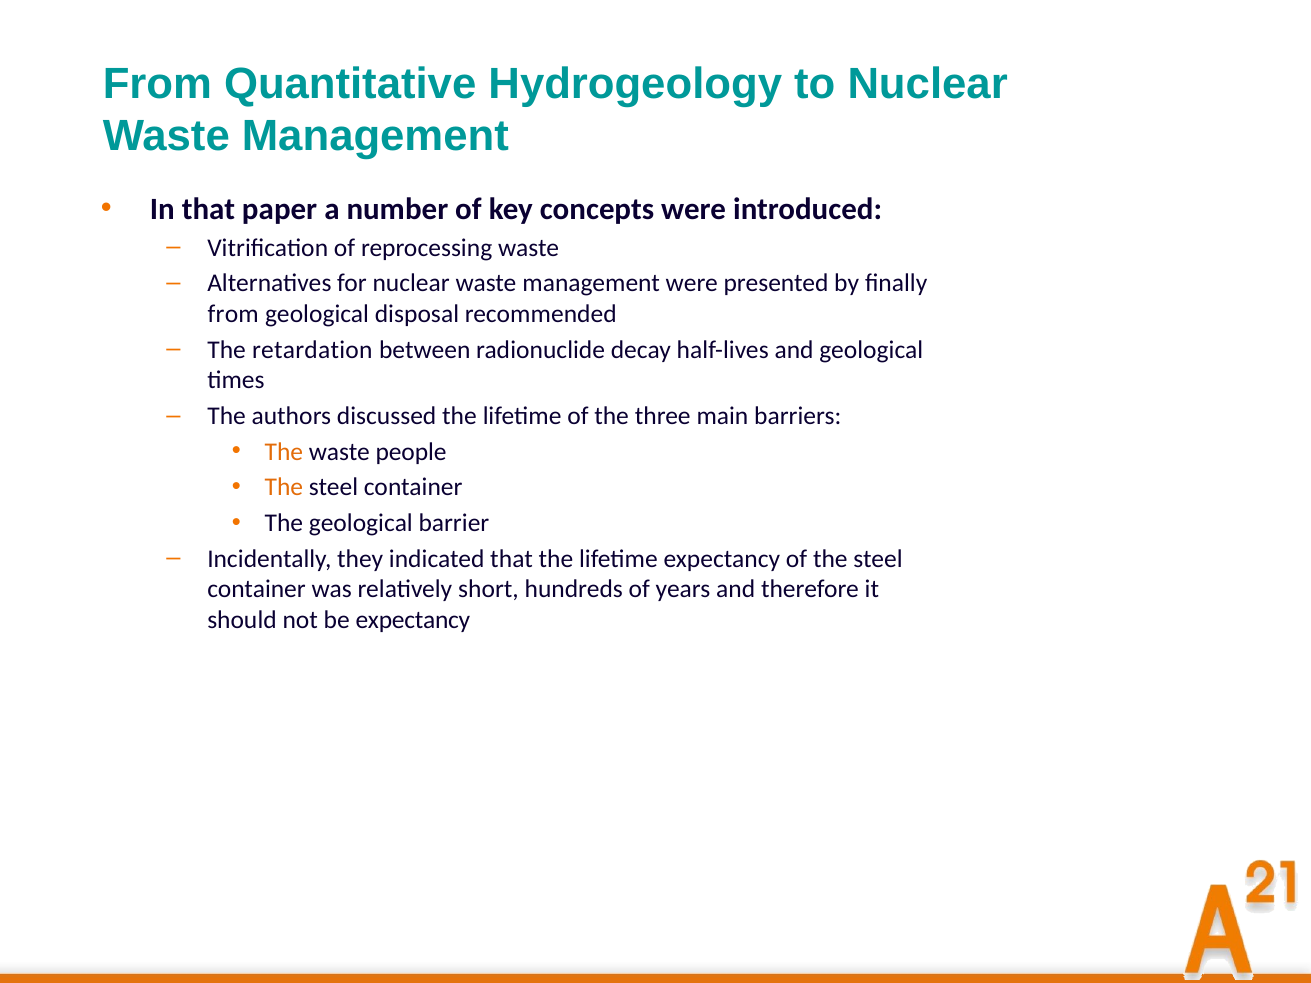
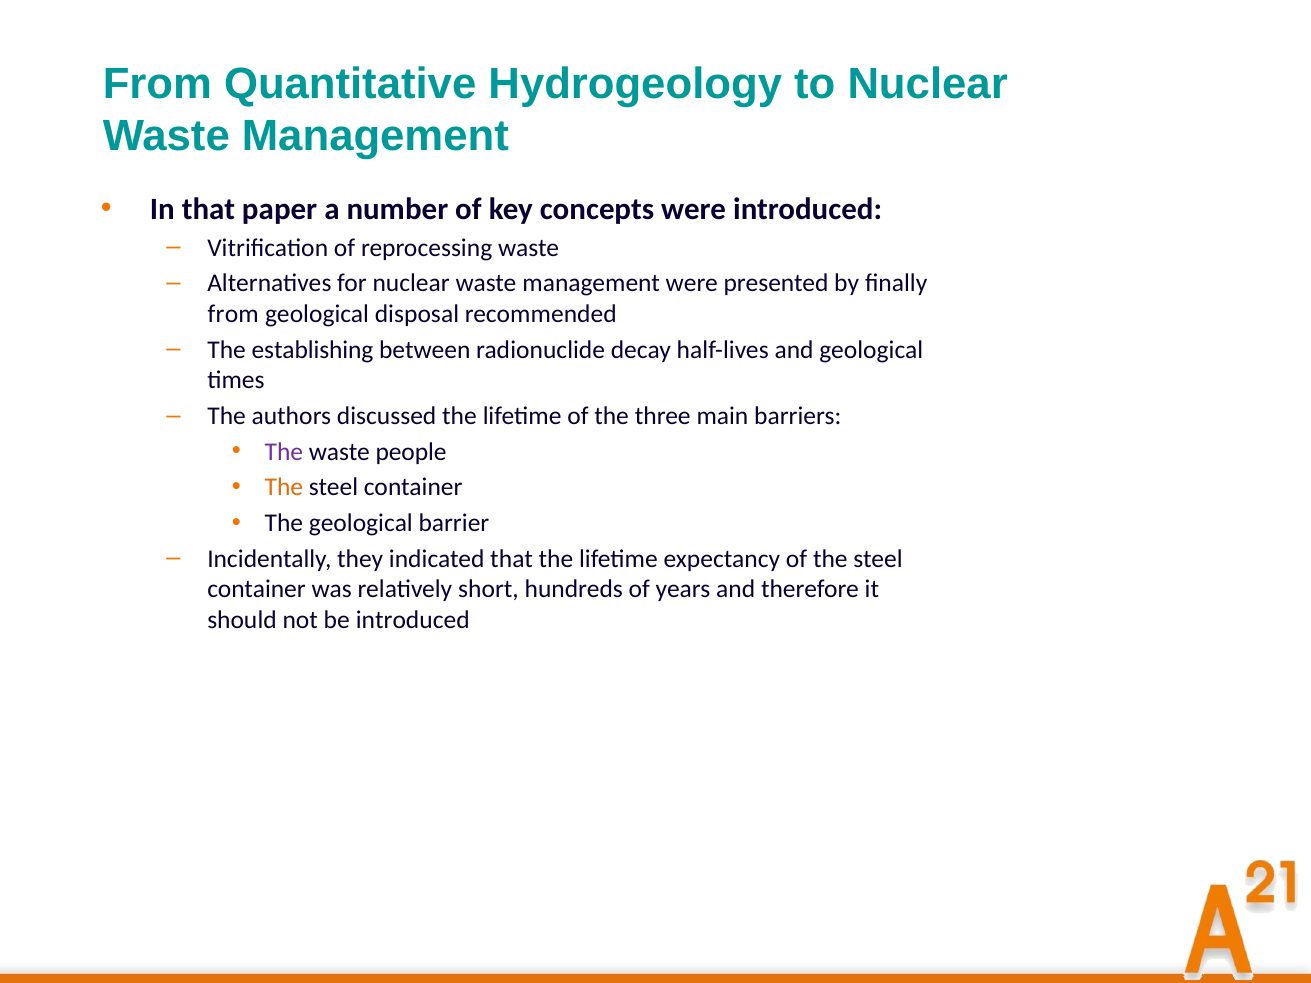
retardation: retardation -> establishing (312, 350)
The colour: orange -> purple (284, 452)
be expectancy: expectancy -> introduced (413, 620)
